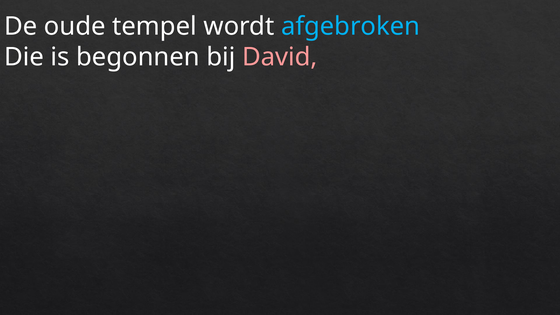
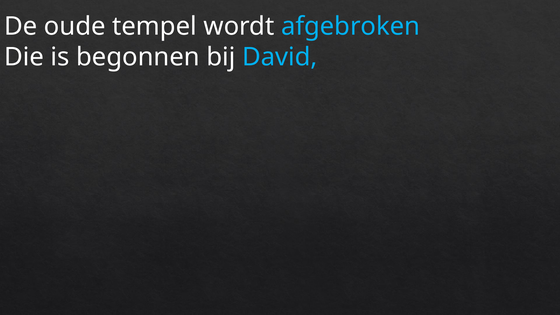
David colour: pink -> light blue (280, 57)
